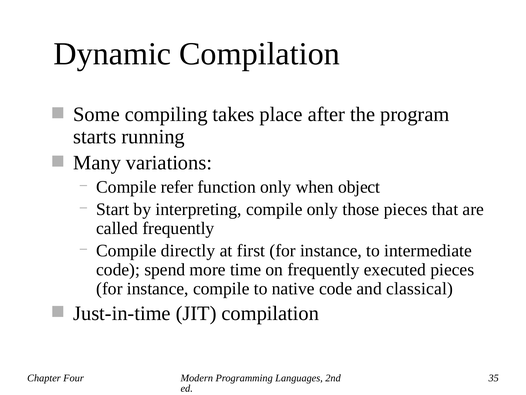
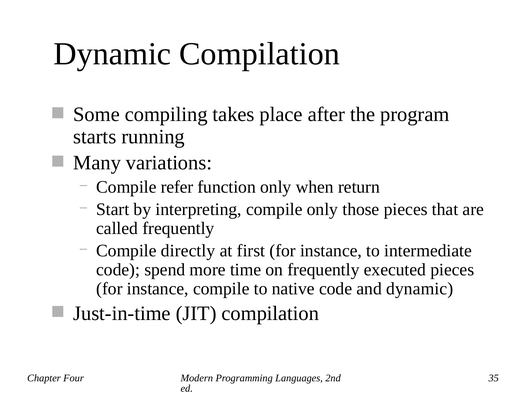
object: object -> return (359, 187)
and classical: classical -> dynamic (420, 288)
